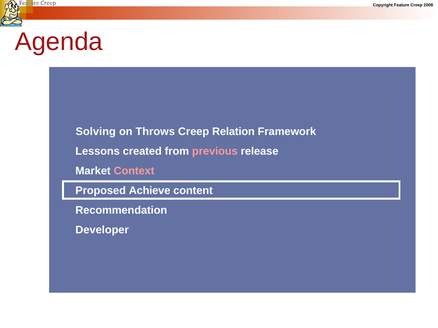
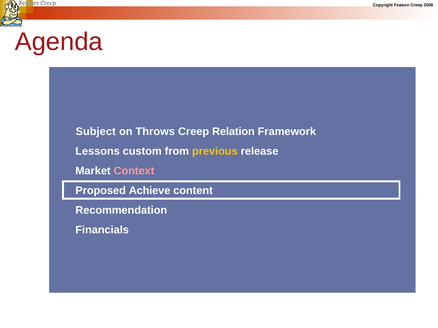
Solving: Solving -> Subject (96, 132)
created: created -> custom (142, 151)
previous colour: pink -> yellow (215, 151)
Developer: Developer -> Financials (102, 230)
